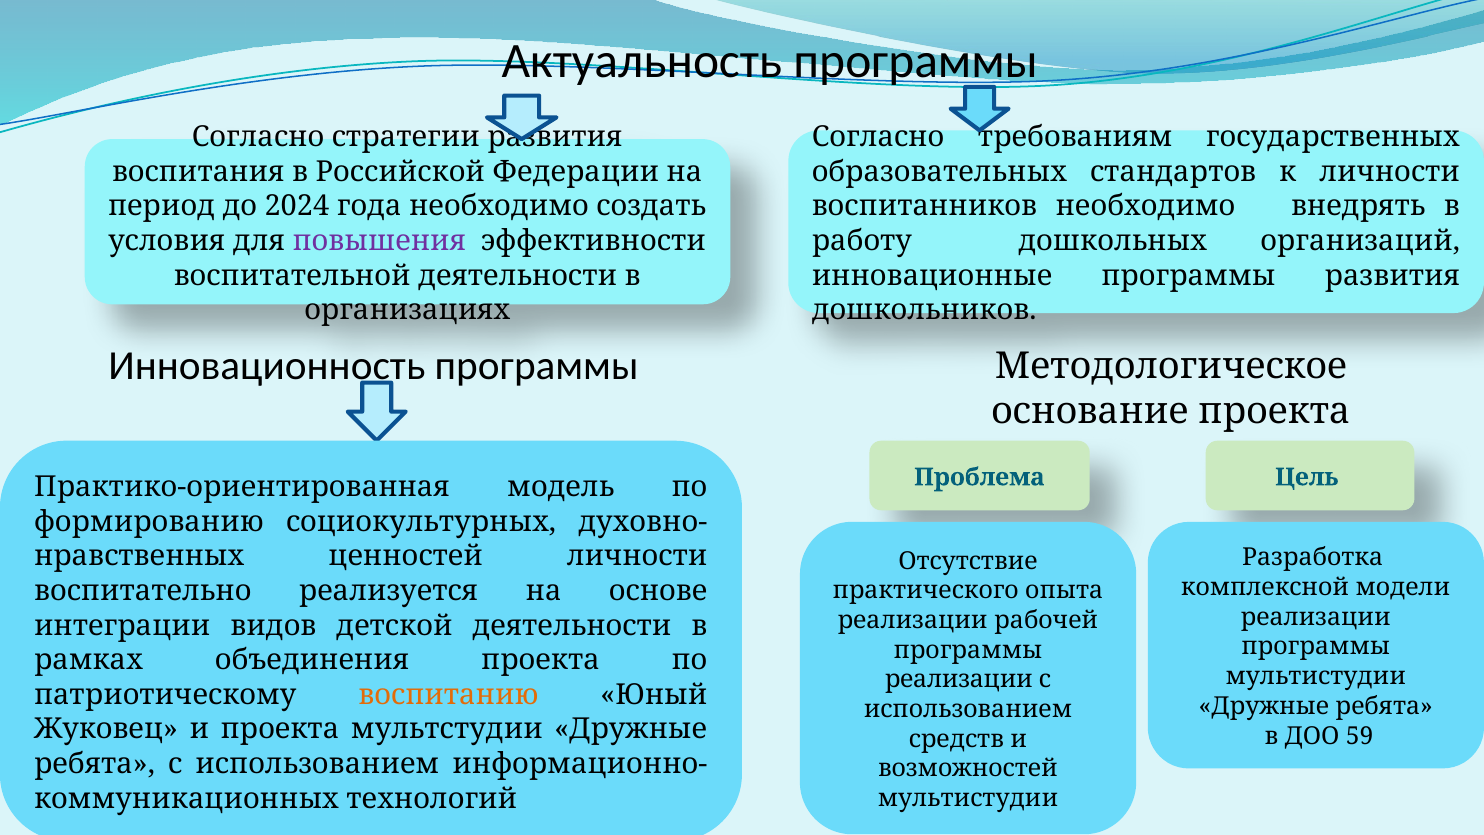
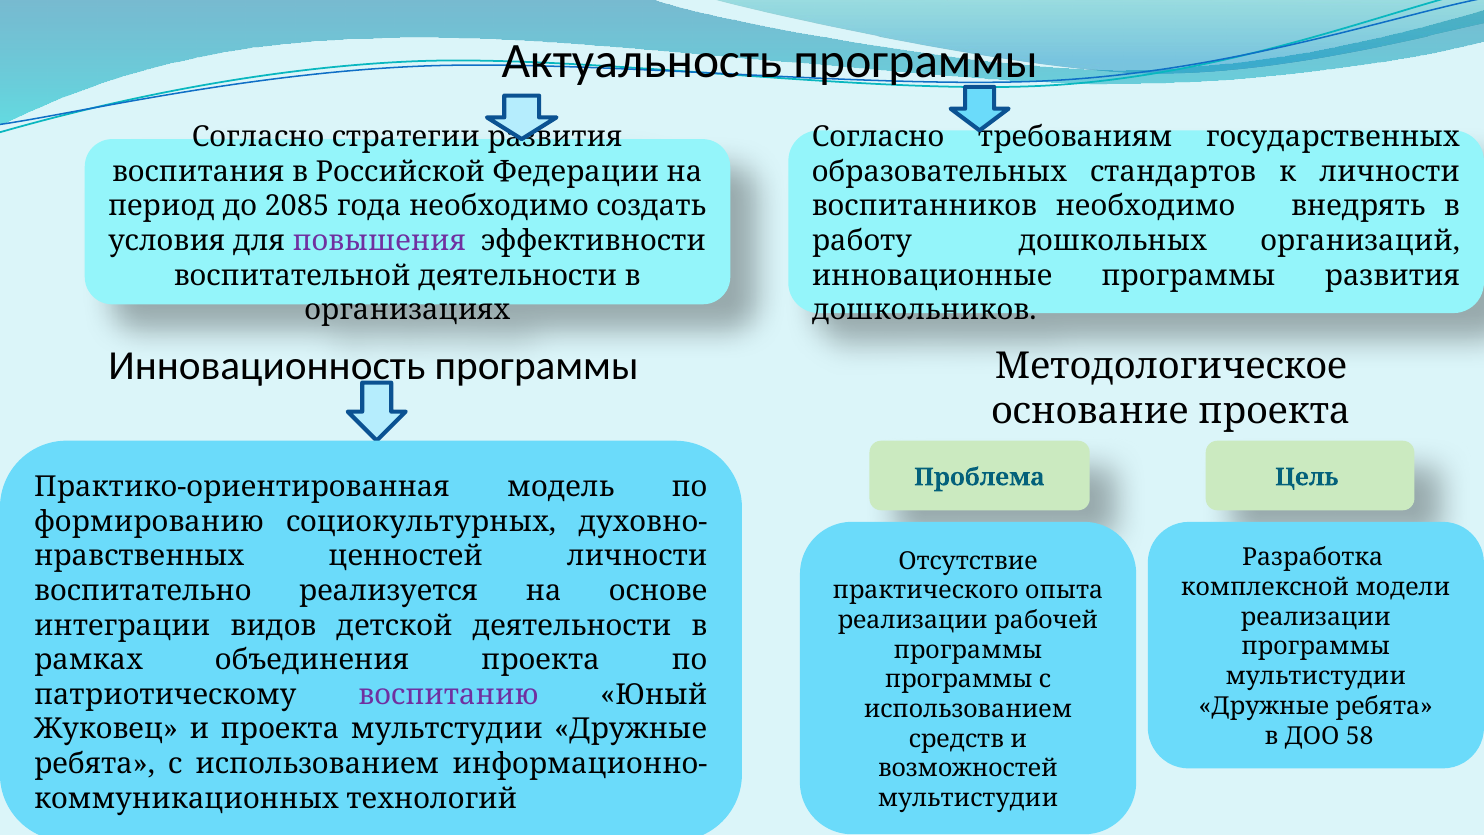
2024: 2024 -> 2085 (297, 206)
реализации: реализации -> программы (959, 680)
воспитанию colour: orange -> purple (448, 695)
59: 59 -> 58 (1360, 736)
